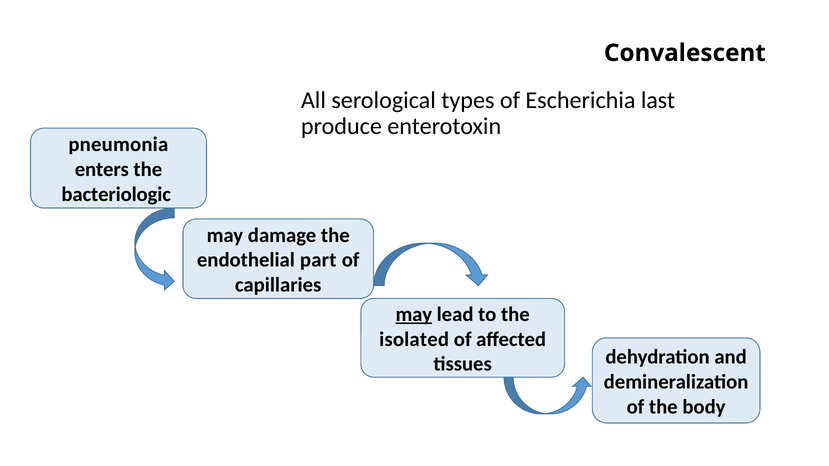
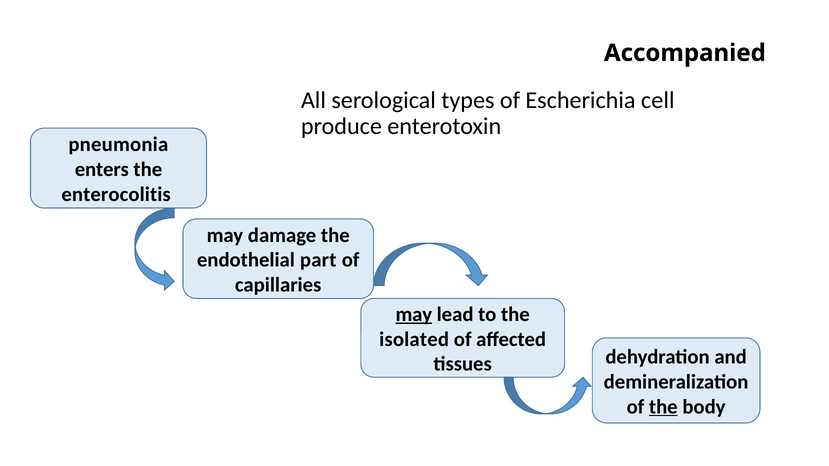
Convalescent: Convalescent -> Accompanied (685, 53)
last: last -> cell (658, 100)
bacteriologic: bacteriologic -> enterocolitis (116, 194)
the underline: none -> present (663, 407)
